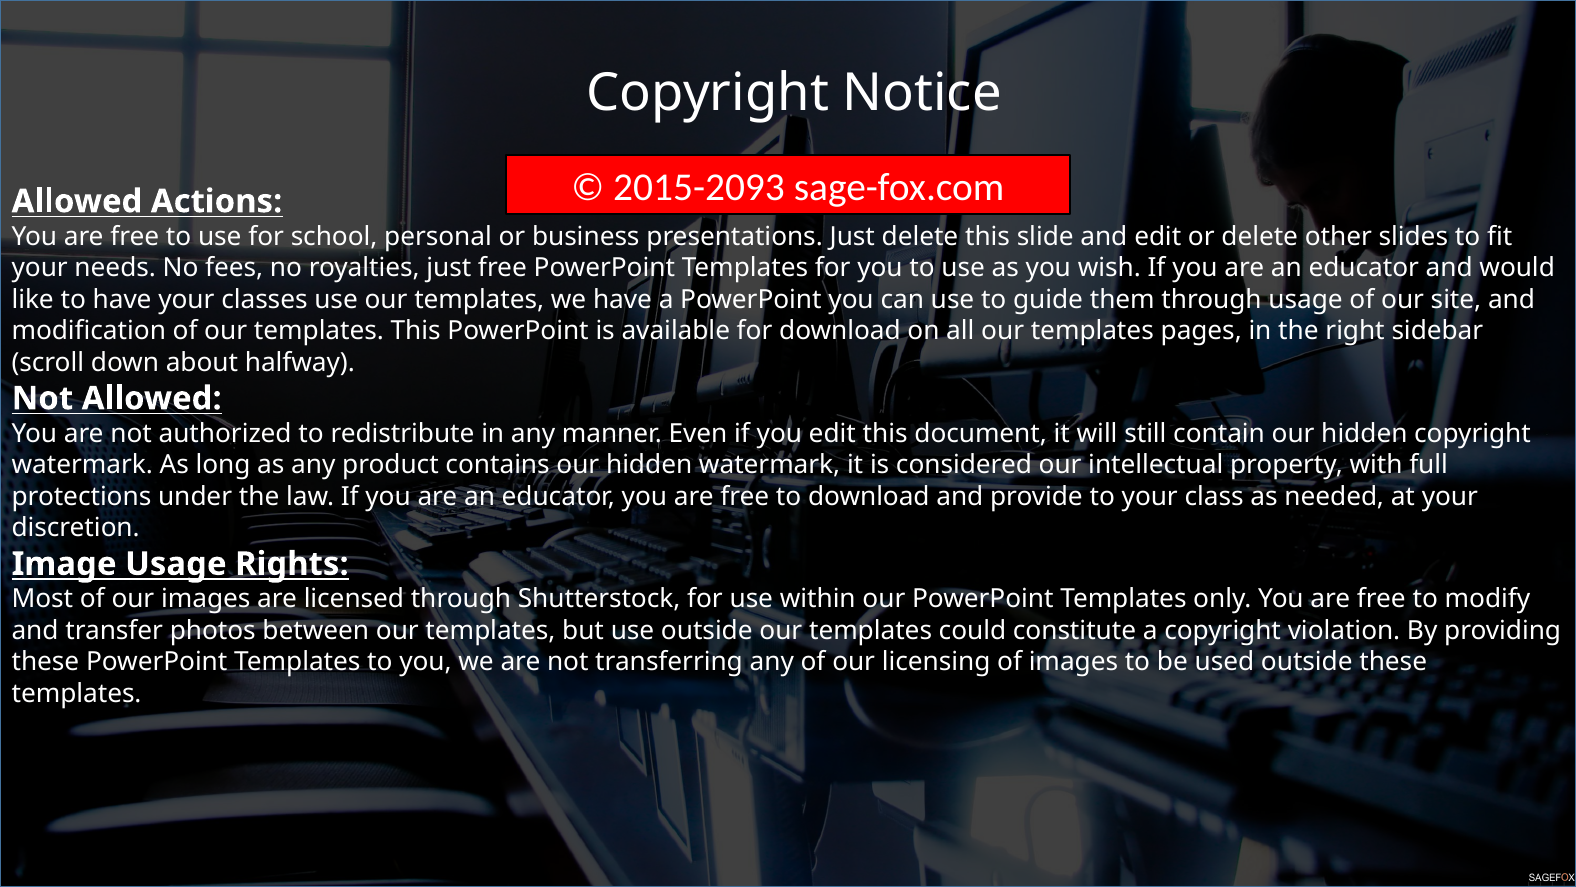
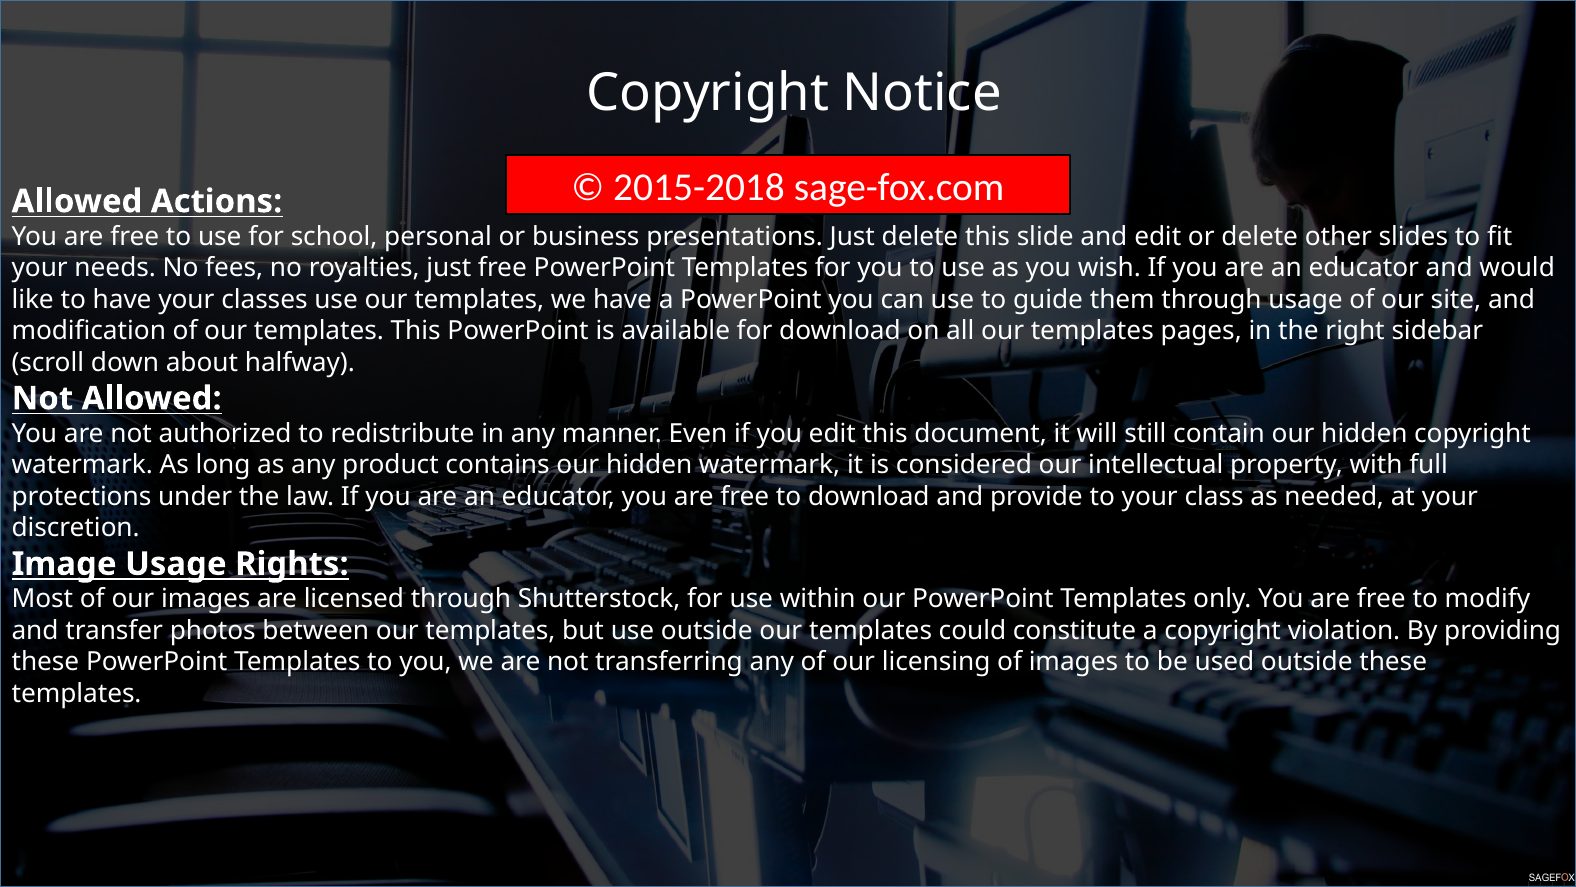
2015-2093: 2015-2093 -> 2015-2018 (699, 187)
